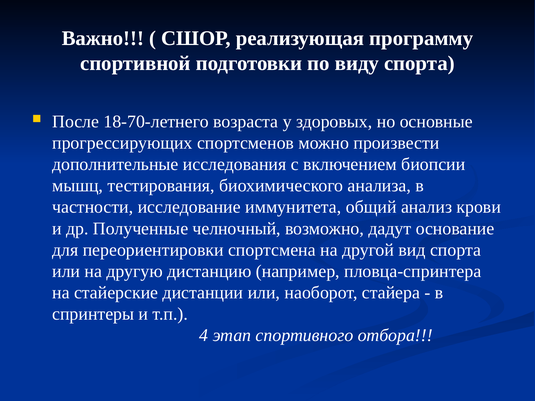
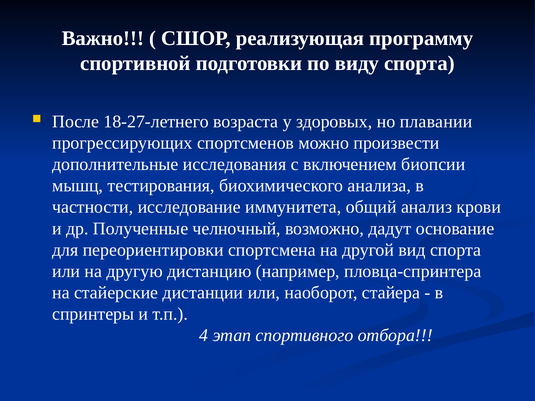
18-70-летнего: 18-70-летнего -> 18-27-летнего (156, 122)
основные: основные -> плавании (436, 122)
